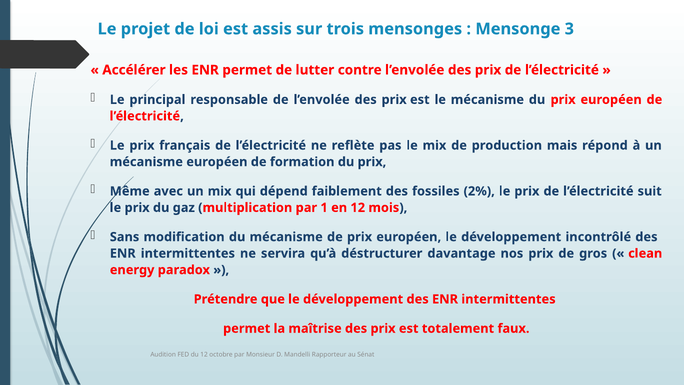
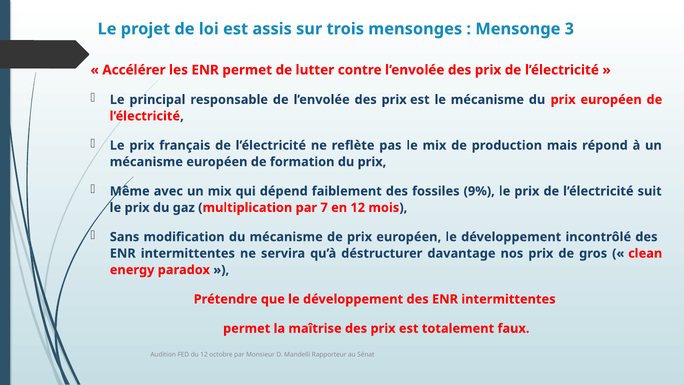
2%: 2% -> 9% (479, 191)
1: 1 -> 7 (324, 208)
